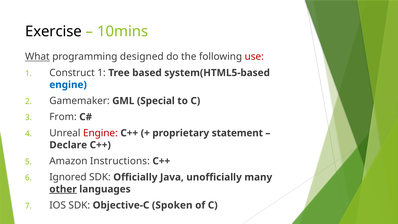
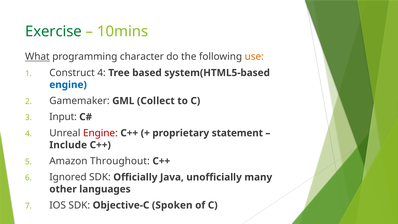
Exercise colour: black -> green (53, 31)
designed: designed -> character (142, 57)
use colour: red -> orange (254, 57)
Construct 1: 1 -> 4 (102, 73)
Special: Special -> Collect (156, 101)
From: From -> Input (63, 117)
Declare: Declare -> Include (68, 145)
Instructions: Instructions -> Throughout (120, 161)
other underline: present -> none (63, 189)
